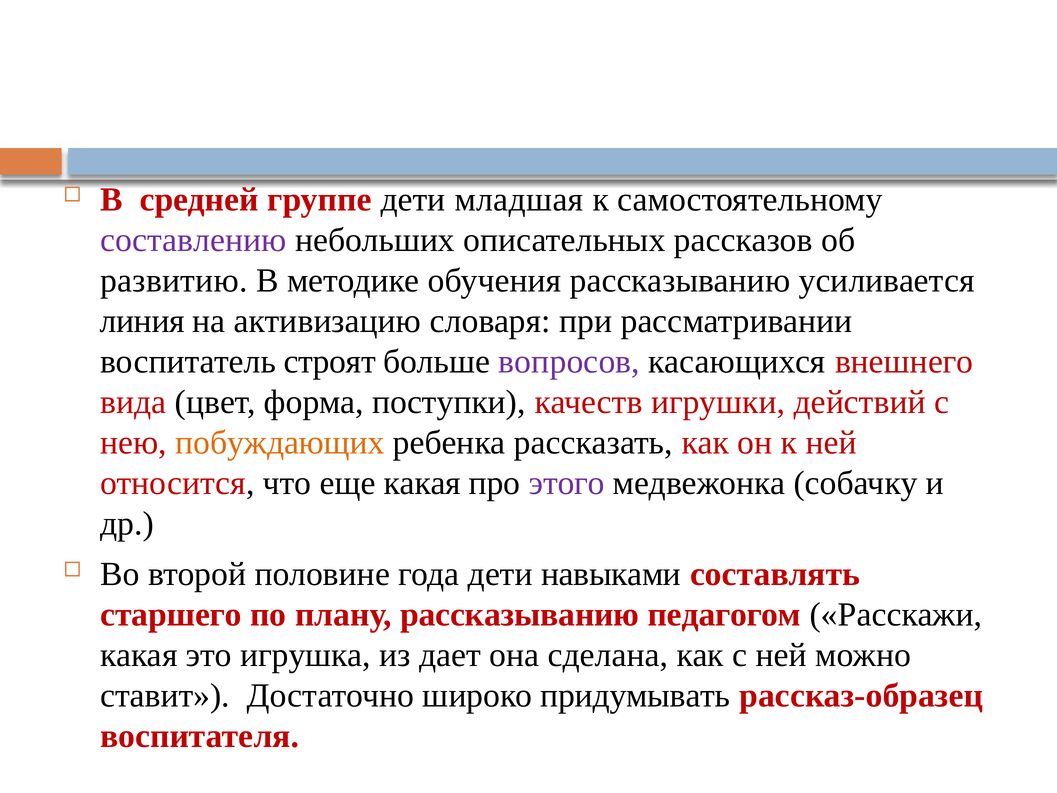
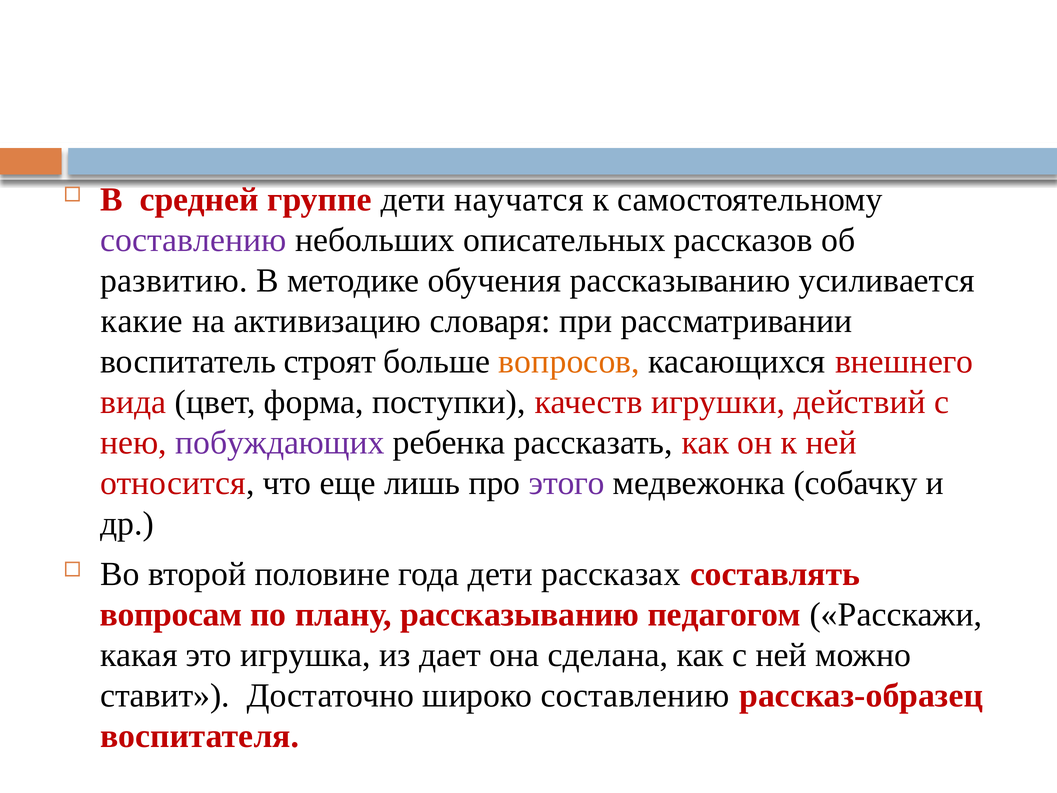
младшая: младшая -> научатся (519, 199)
линия: линия -> какие (142, 321)
вопросов colour: purple -> orange (569, 361)
побуждающих colour: orange -> purple (280, 442)
еще какая: какая -> лишь (422, 483)
навыками: навыками -> рассказах (611, 574)
старшего: старшего -> вопросам (171, 615)
широко придумывать: придумывать -> составлению (635, 696)
